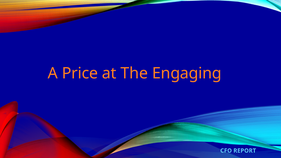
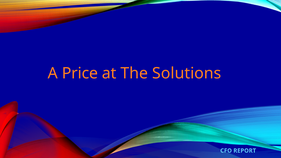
Engaging: Engaging -> Solutions (187, 73)
